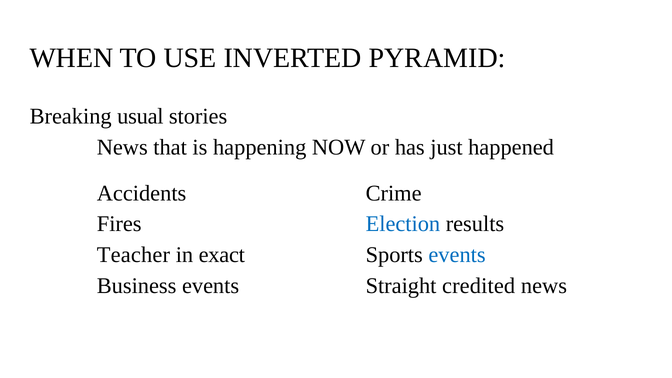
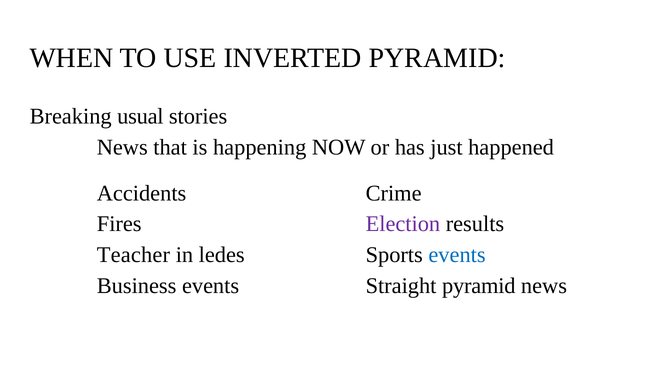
Election colour: blue -> purple (403, 224)
exact: exact -> ledes (222, 255)
Straight credited: credited -> pyramid (479, 286)
